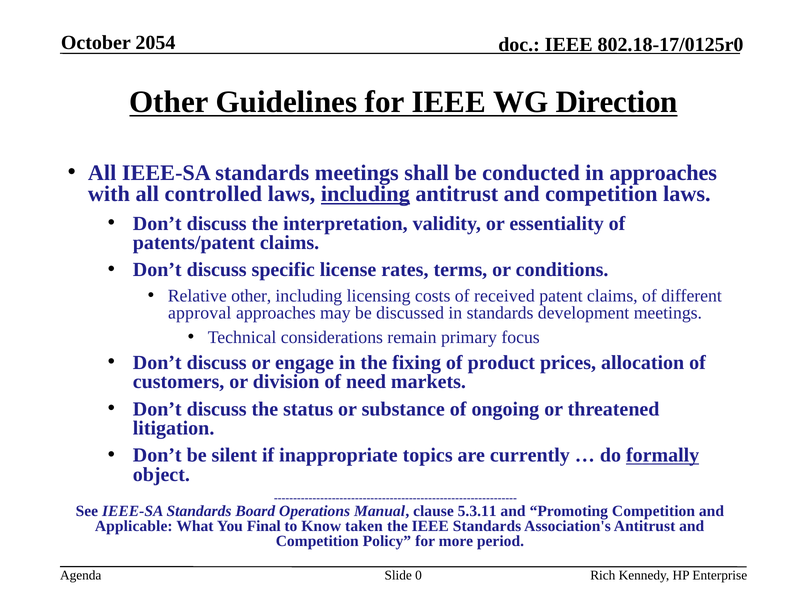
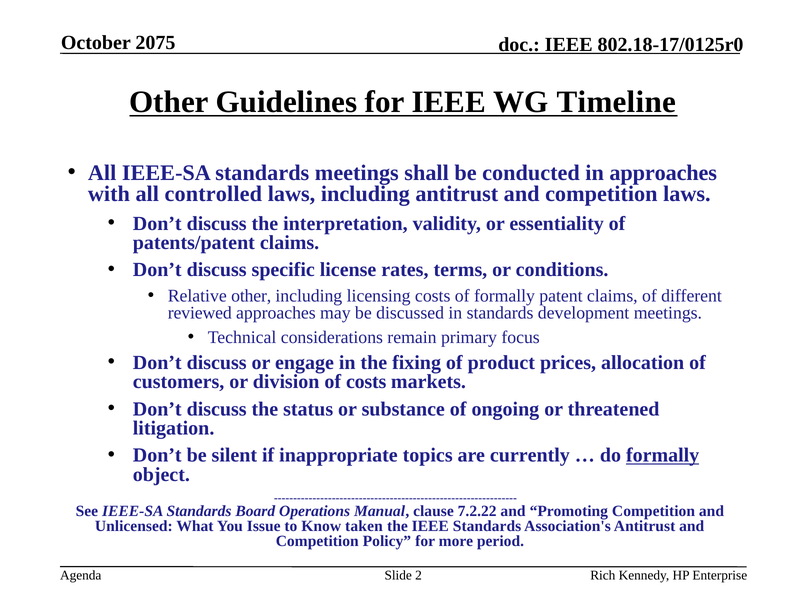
2054: 2054 -> 2075 (155, 42)
Direction: Direction -> Timeline (616, 102)
including underline: present -> none (365, 194)
of received: received -> formally (504, 296)
approval: approval -> reviewed (200, 313)
of need: need -> costs (366, 382)
5.3.11: 5.3.11 -> 7.2.22 (477, 511)
Applicable: Applicable -> Unlicensed (134, 526)
Final: Final -> Issue (264, 526)
0: 0 -> 2 (419, 575)
